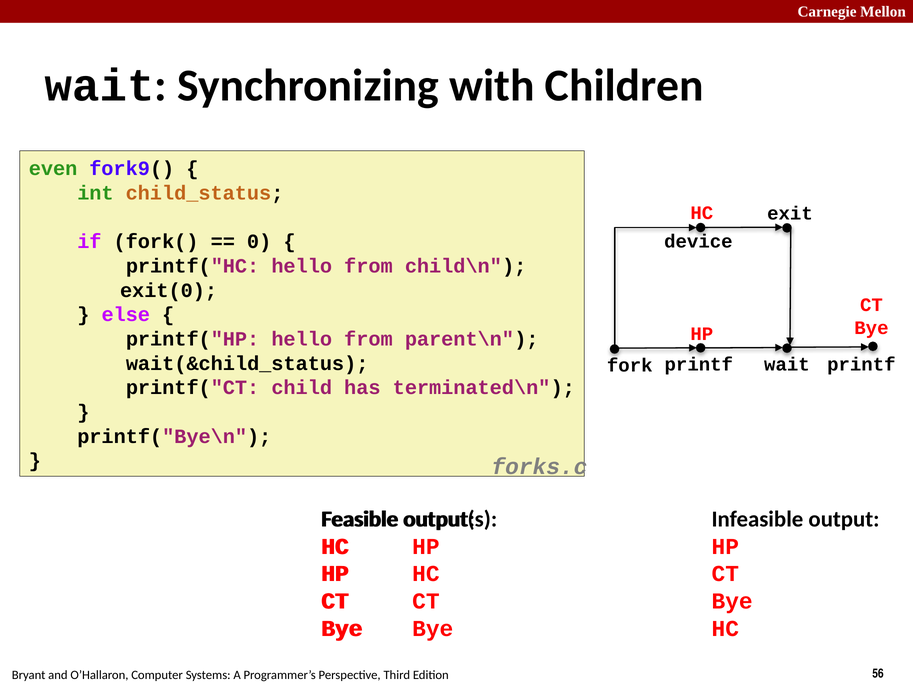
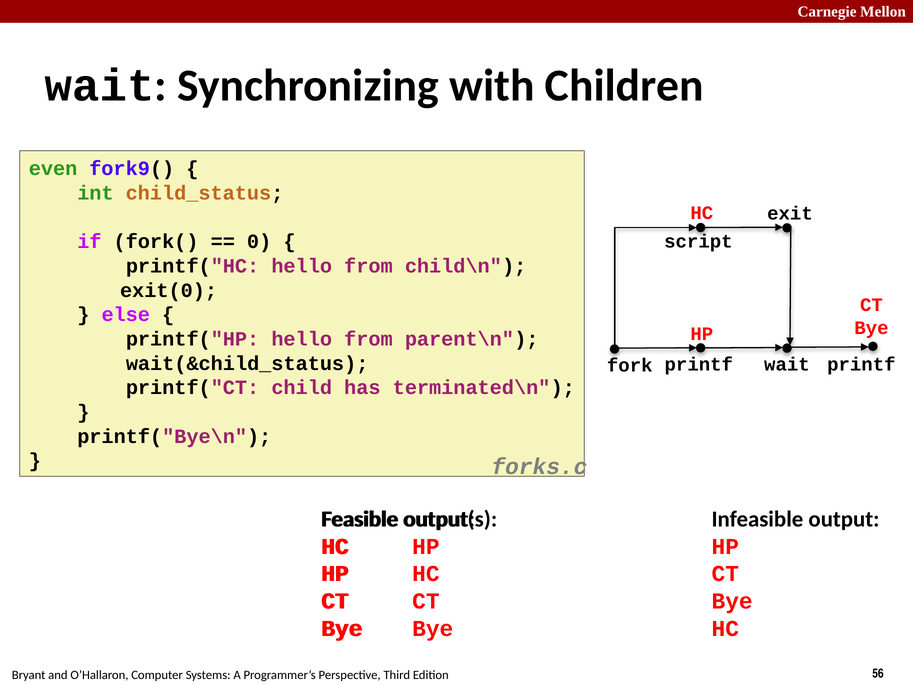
device: device -> script (698, 241)
